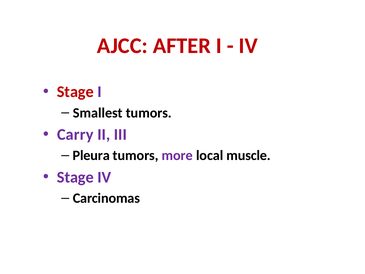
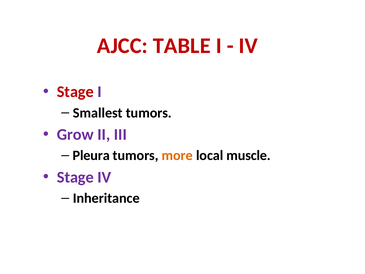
AFTER: AFTER -> TABLE (182, 46)
Carry: Carry -> Grow (75, 134)
more colour: purple -> orange (177, 155)
Carcinomas: Carcinomas -> Inheritance (106, 198)
